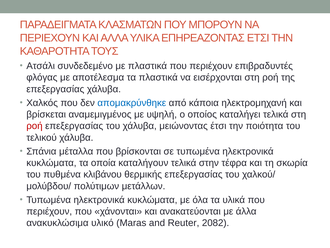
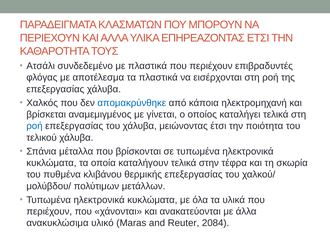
υψηλή: υψηλή -> γίνεται (162, 114)
ροή colour: red -> blue (34, 126)
2082: 2082 -> 2084 (216, 223)
